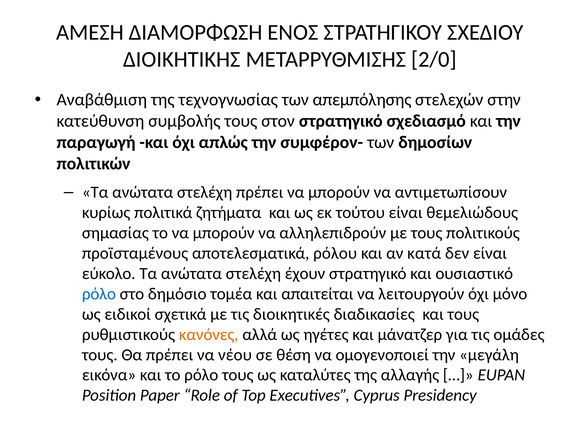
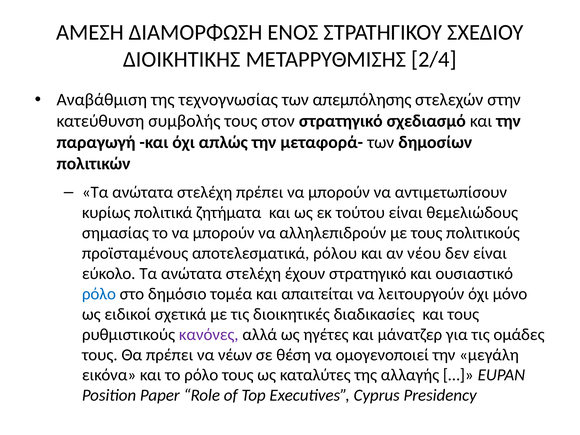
2/0: 2/0 -> 2/4 (434, 59)
συμφέρον-: συμφέρον- -> μεταφορά- (322, 142)
κατά: κατά -> νέου (424, 253)
κανόνες colour: orange -> purple (209, 334)
νέου: νέου -> νέων (235, 355)
